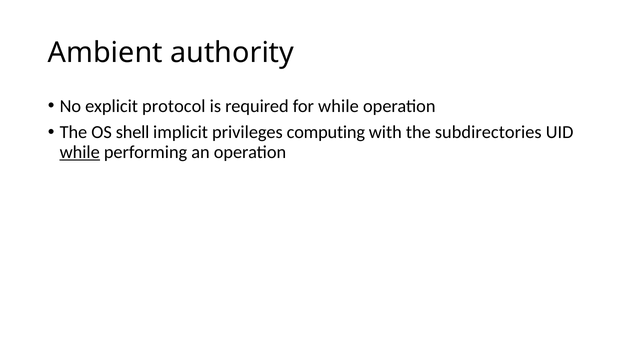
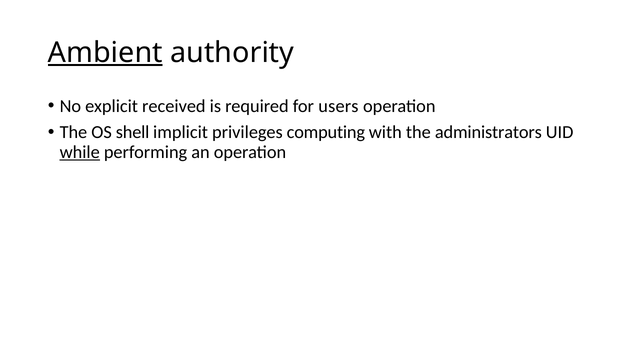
Ambient underline: none -> present (105, 53)
protocol: protocol -> received (174, 106)
for while: while -> users (338, 106)
subdirectories: subdirectories -> administrators (488, 133)
